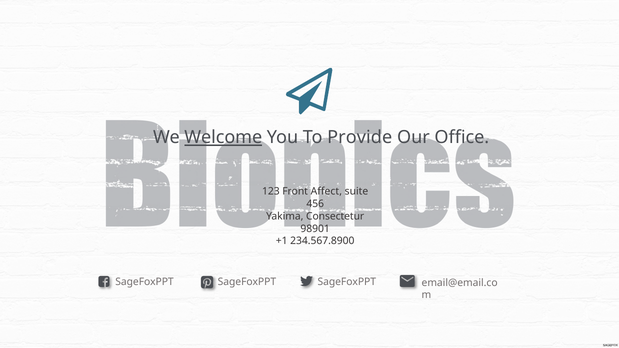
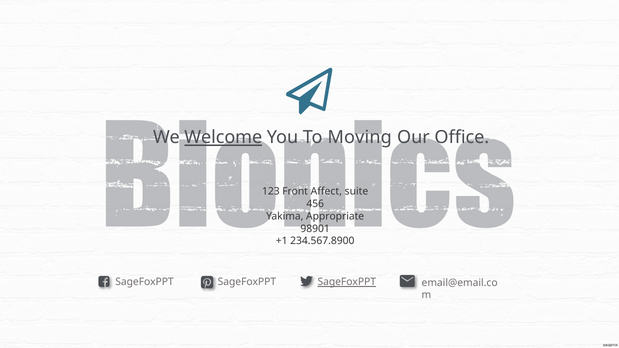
Provide: Provide -> Moving (360, 138)
Consectetur: Consectetur -> Appropriate (335, 216)
SageFoxPPT underline: none -> present (347, 282)
